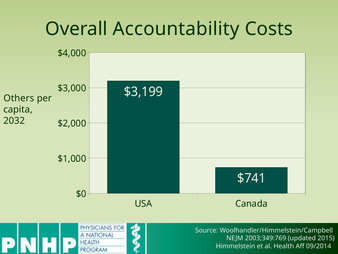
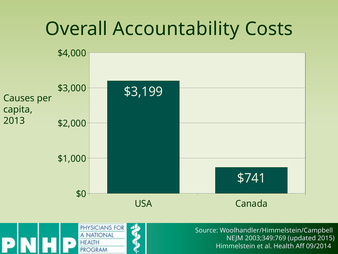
Others: Others -> Causes (19, 98)
2032: 2032 -> 2013 (14, 121)
